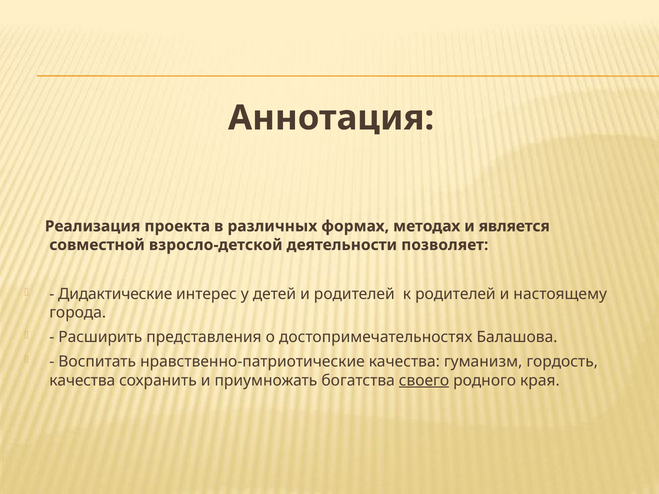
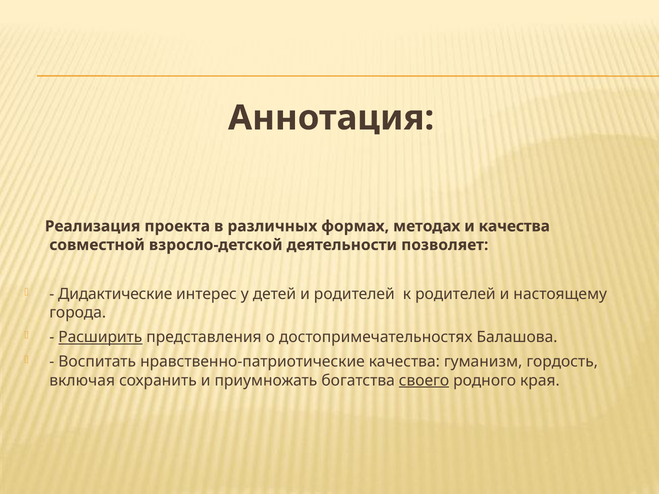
и является: является -> качества (514, 226)
Расширить underline: none -> present (100, 337)
качества: качества -> включая (82, 381)
